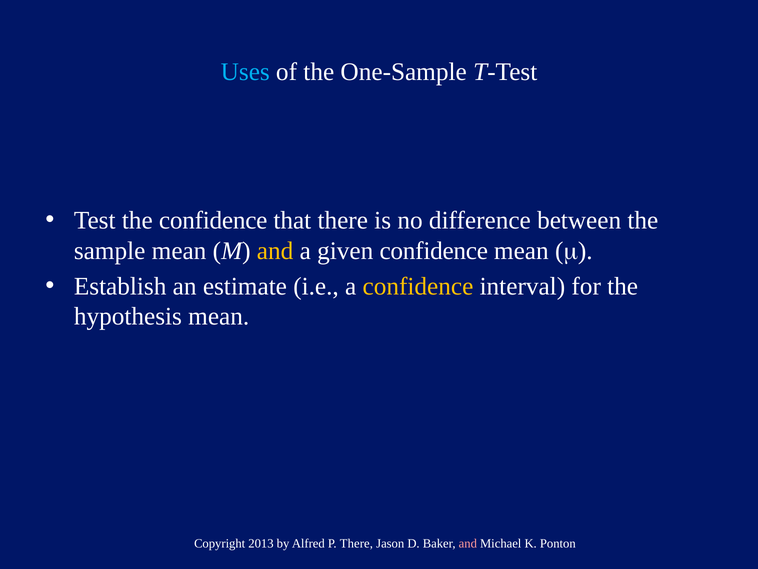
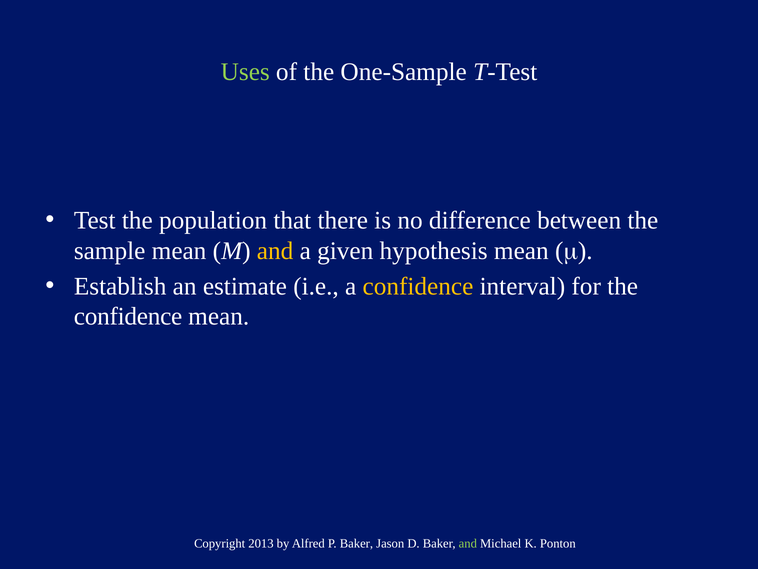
Uses colour: light blue -> light green (245, 72)
the confidence: confidence -> population (213, 220)
given confidence: confidence -> hypothesis (434, 251)
hypothesis: hypothesis -> confidence (128, 316)
P There: There -> Baker (356, 543)
and colour: pink -> light green (468, 543)
